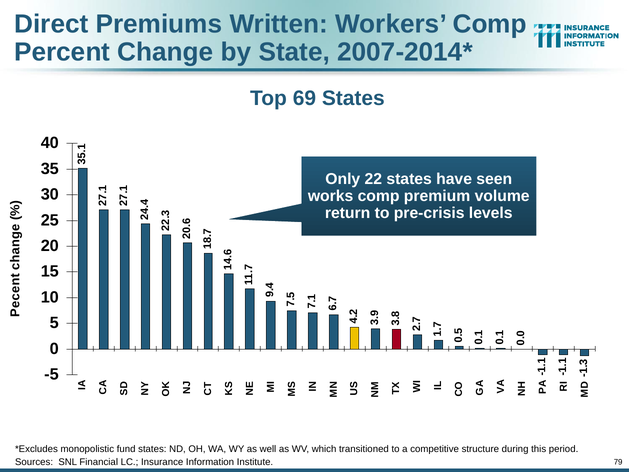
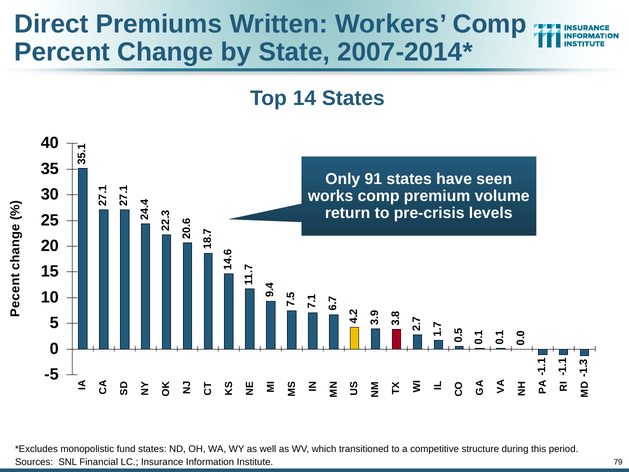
69: 69 -> 14 (304, 98)
22: 22 -> 91 (373, 179)
